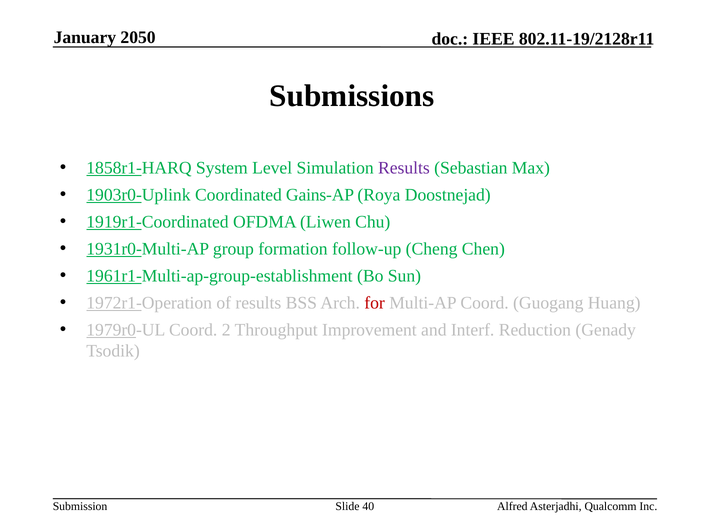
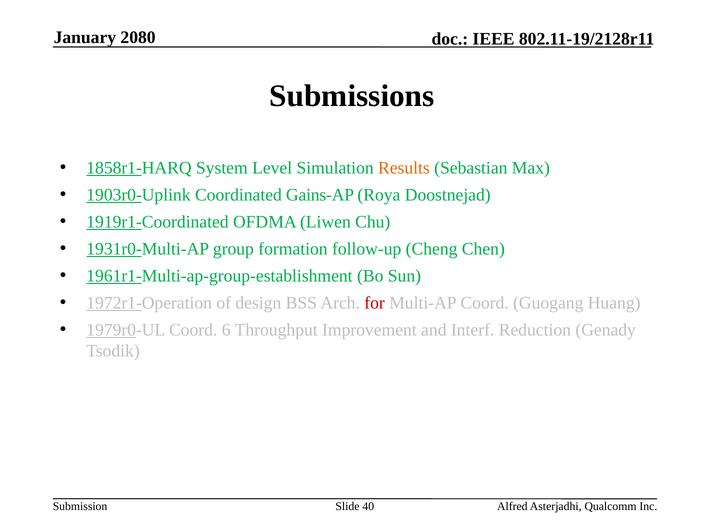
2050: 2050 -> 2080 (138, 37)
Results colour: purple -> orange (404, 168)
of results: results -> design (258, 303)
2: 2 -> 6 (226, 330)
